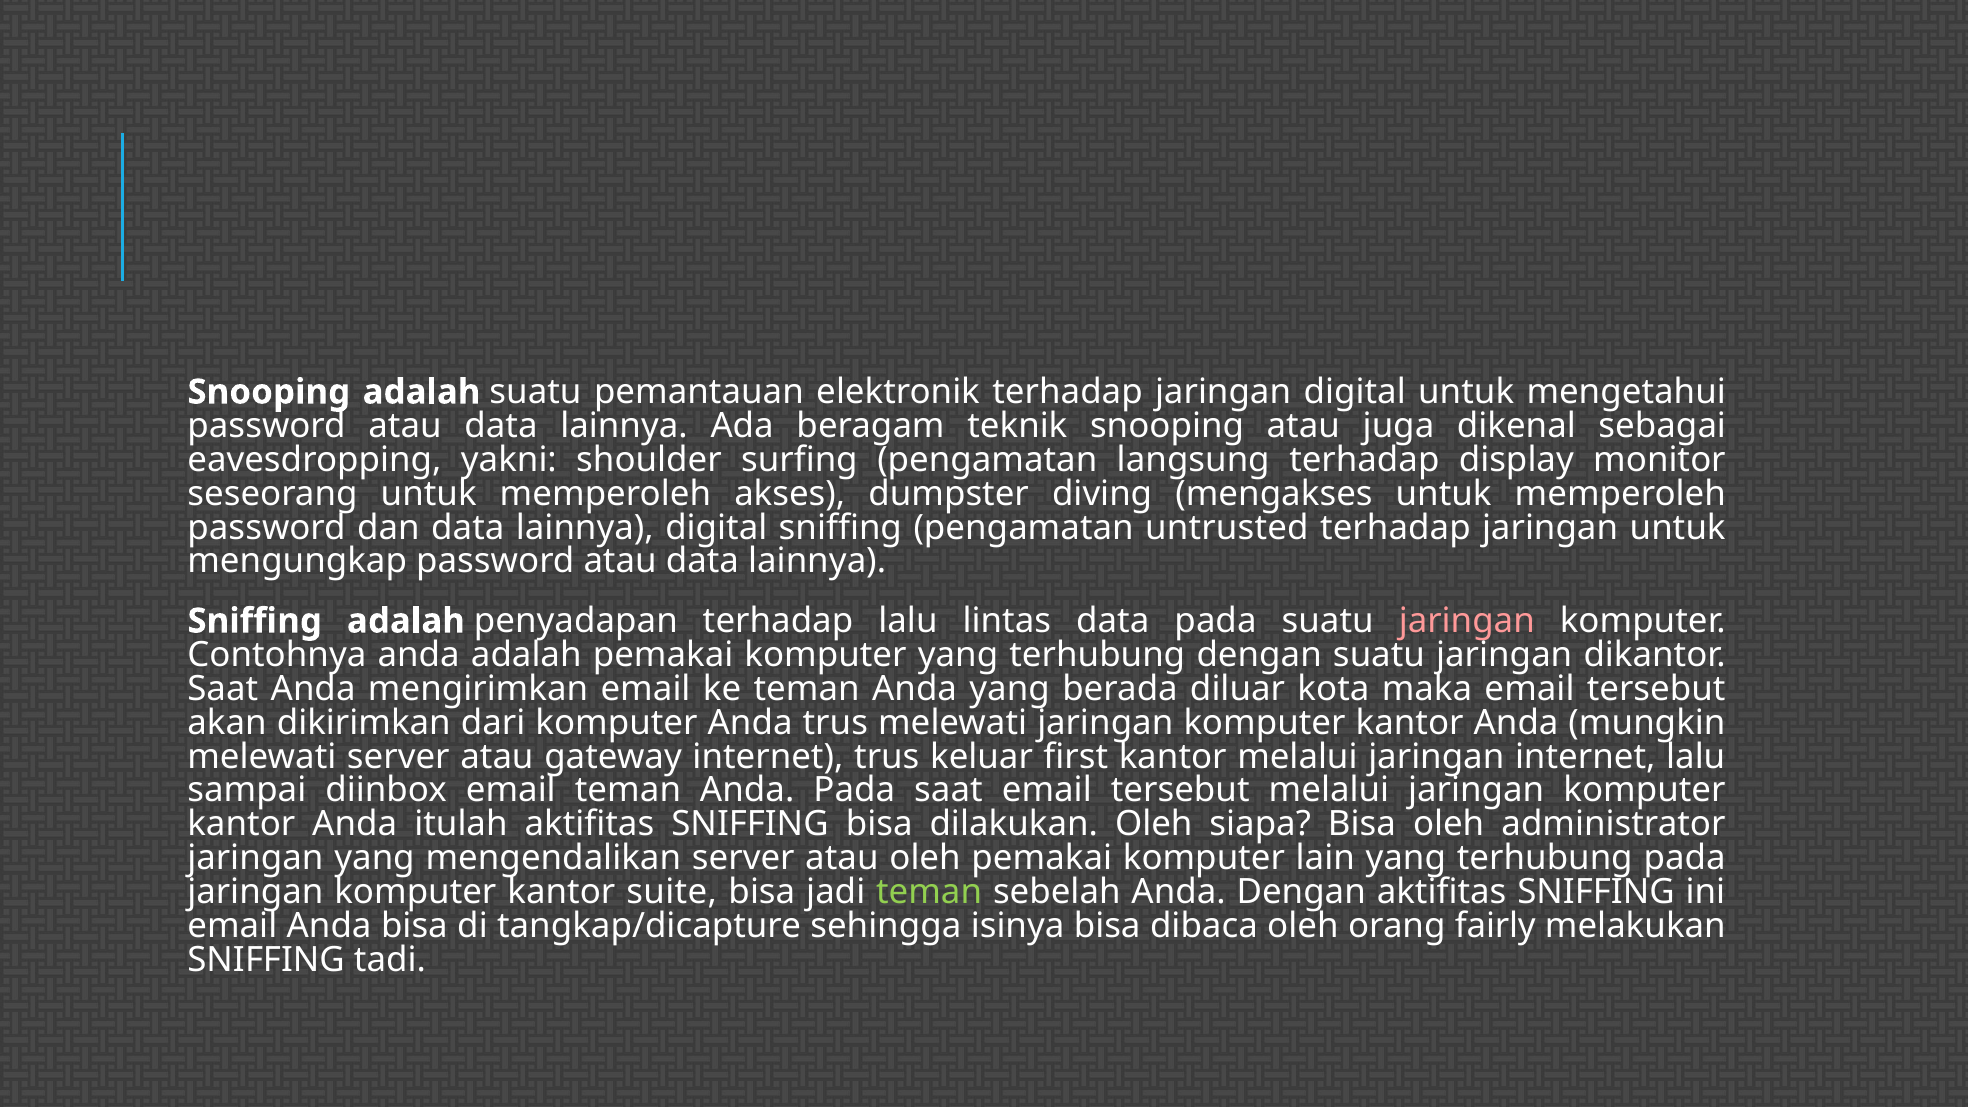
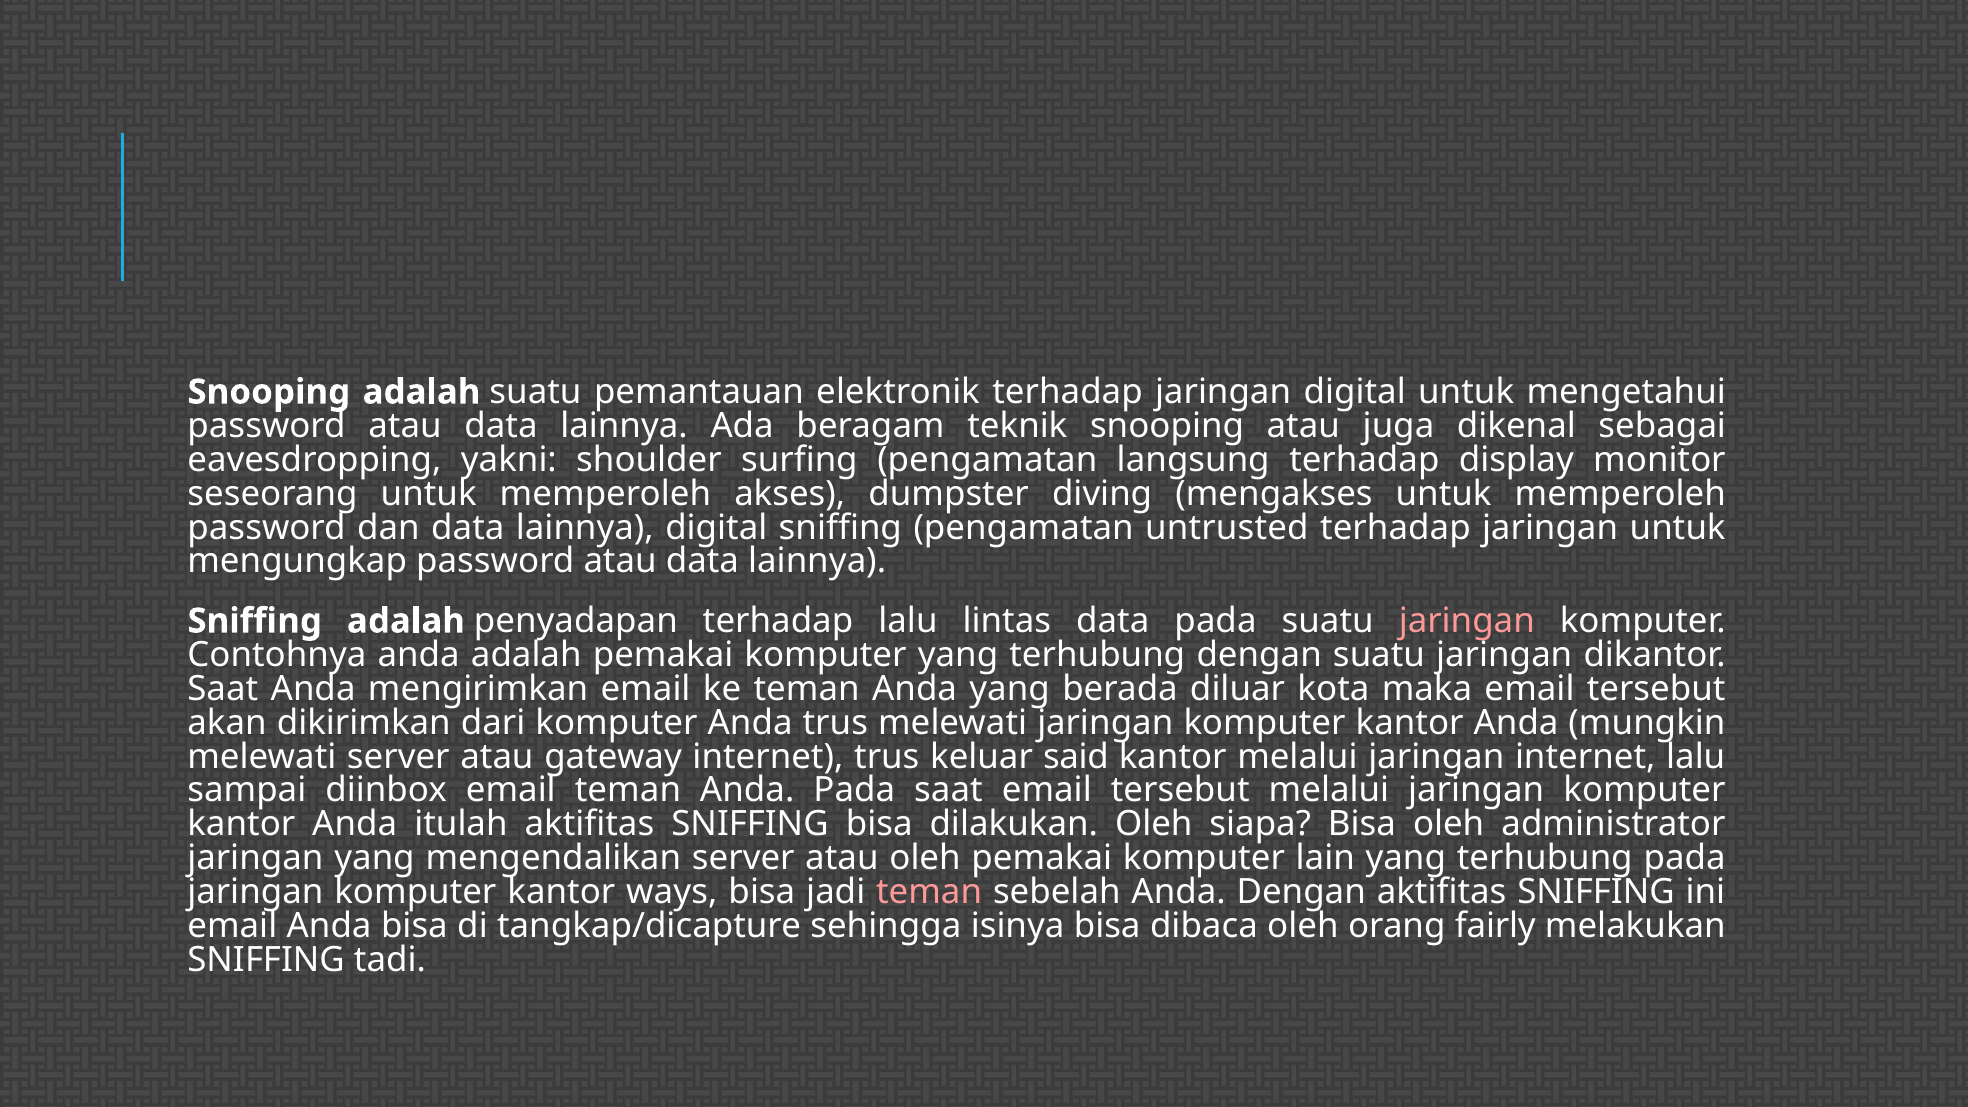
first: first -> said (1076, 757)
suite: suite -> ways (672, 892)
teman colour: light green -> pink (929, 892)
